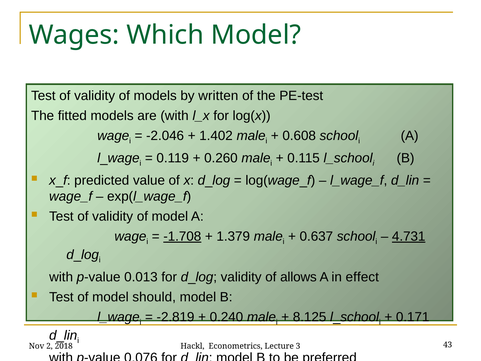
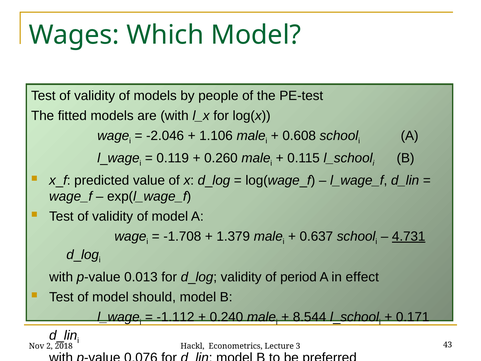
written: written -> people (218, 96)
1.402: 1.402 -> 1.106 (216, 136)
-1.708 underline: present -> none (182, 236)
allows: allows -> period (298, 277)
-2.819: -2.819 -> -1.112 (175, 317)
8.125: 8.125 -> 8.544 (310, 317)
